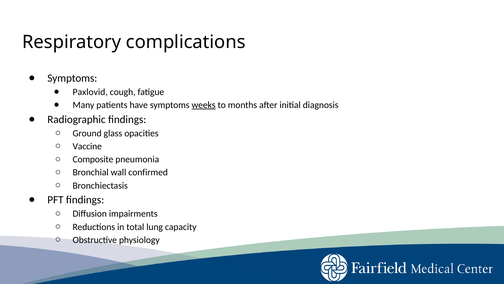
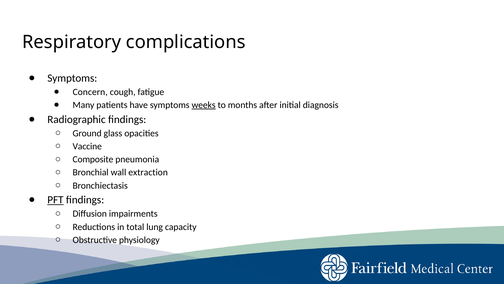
Paxlovid: Paxlovid -> Concern (90, 92)
confirmed: confirmed -> extraction (148, 172)
PFT underline: none -> present (55, 200)
